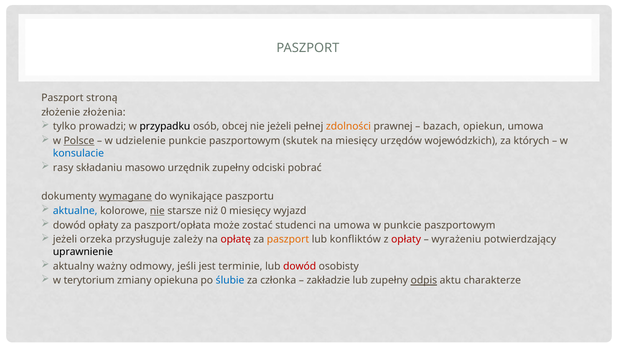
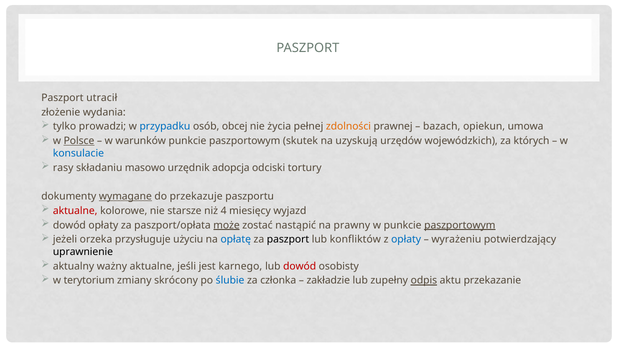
stroną: stroną -> utracił (102, 98)
złożenia: złożenia -> wydania (104, 112)
przypadku colour: black -> blue (165, 127)
nie jeżeli: jeżeli -> życia (279, 127)
udzielenie: udzielenie -> warunków (141, 141)
na miesięcy: miesięcy -> uzyskują (357, 141)
urzędnik zupełny: zupełny -> adopcja (231, 168)
pobrać: pobrać -> tortury (305, 168)
wynikające: wynikające -> przekazuje (196, 197)
aktualne colour: blue -> red (75, 211)
nie underline: present -> none (157, 211)
0: 0 -> 4 (224, 211)
może underline: none -> present (227, 226)
studenci: studenci -> nastąpić (296, 226)
na umowa: umowa -> prawny (352, 226)
paszportowym underline: none -> present (460, 226)
zależy: zależy -> użyciu (188, 240)
opłatę colour: red -> blue (236, 240)
paszport colour: orange -> black (288, 240)
opłaty colour: red -> blue (406, 240)
ważny odmowy: odmowy -> aktualne (152, 267)
terminie: terminie -> karnego (240, 267)
opiekuna: opiekuna -> skrócony (176, 281)
charakterze: charakterze -> przekazanie (492, 281)
